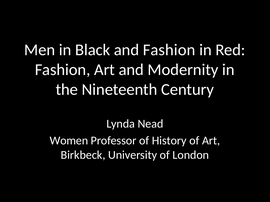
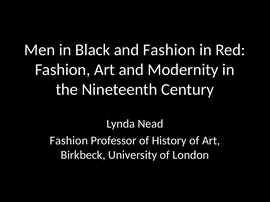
Women: Women -> Fashion (69, 141)
